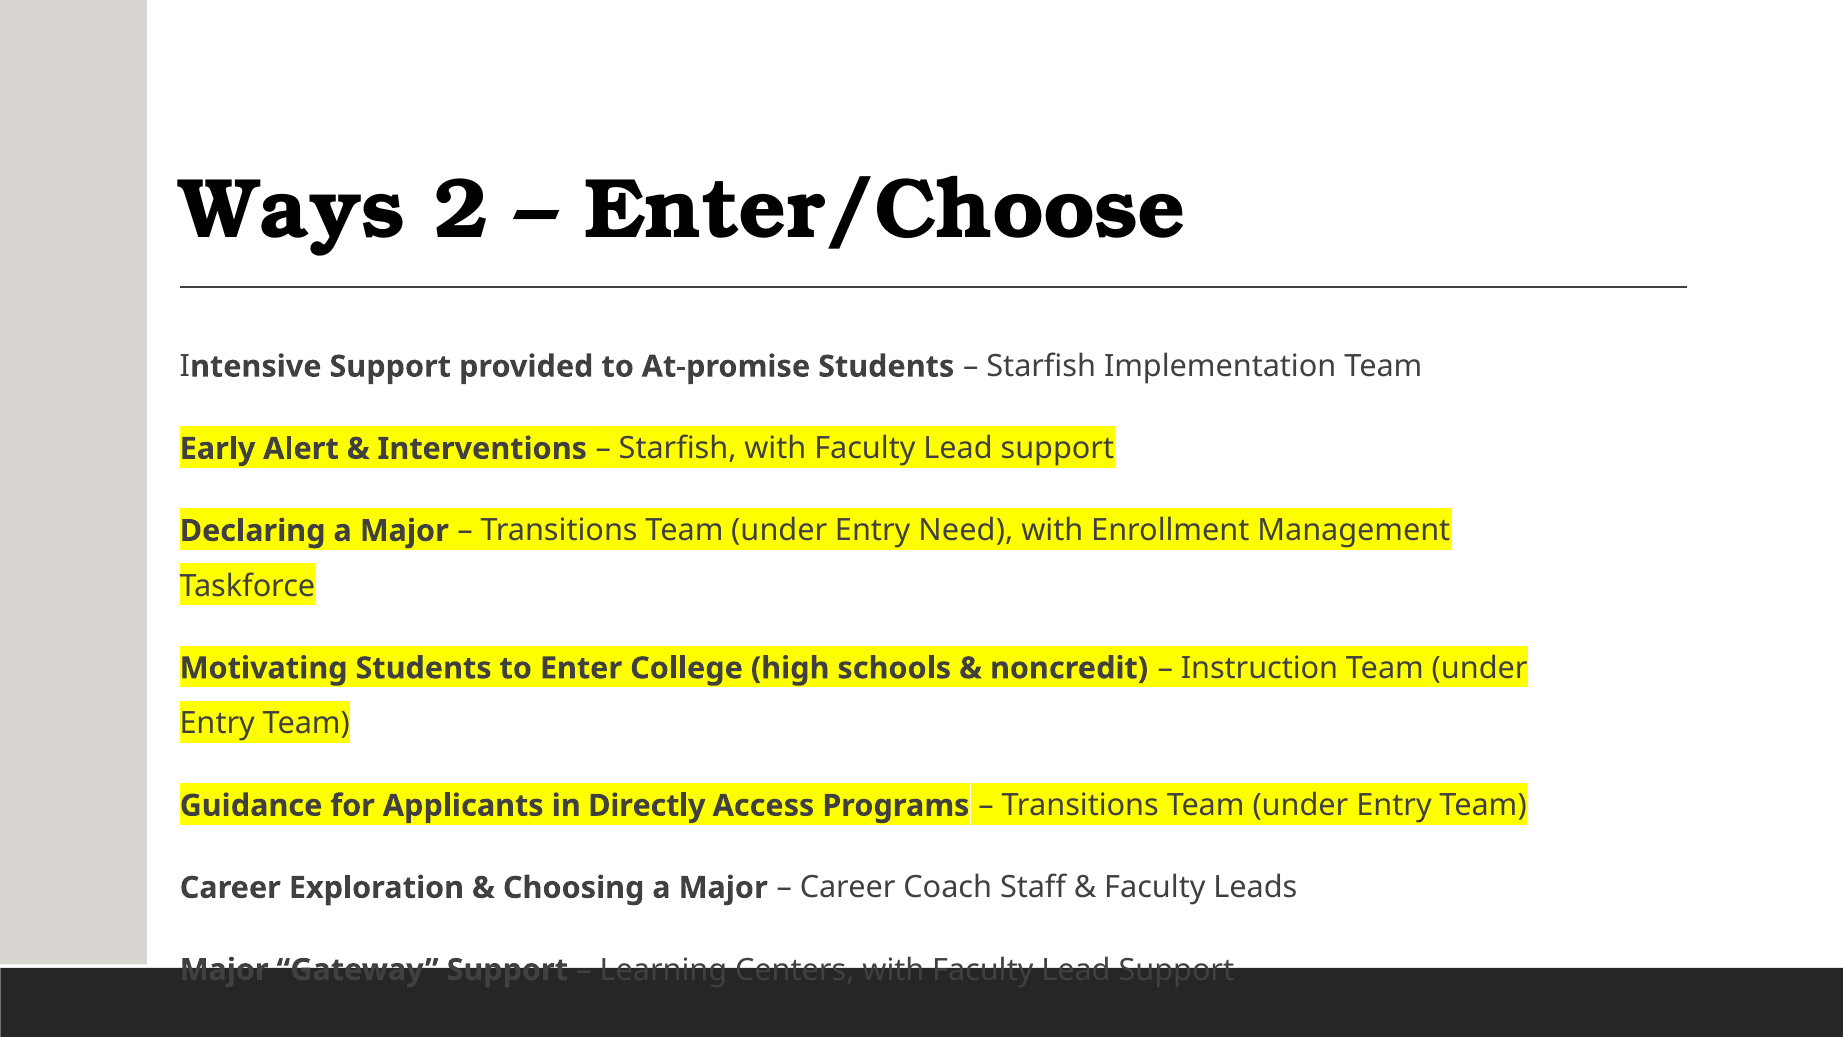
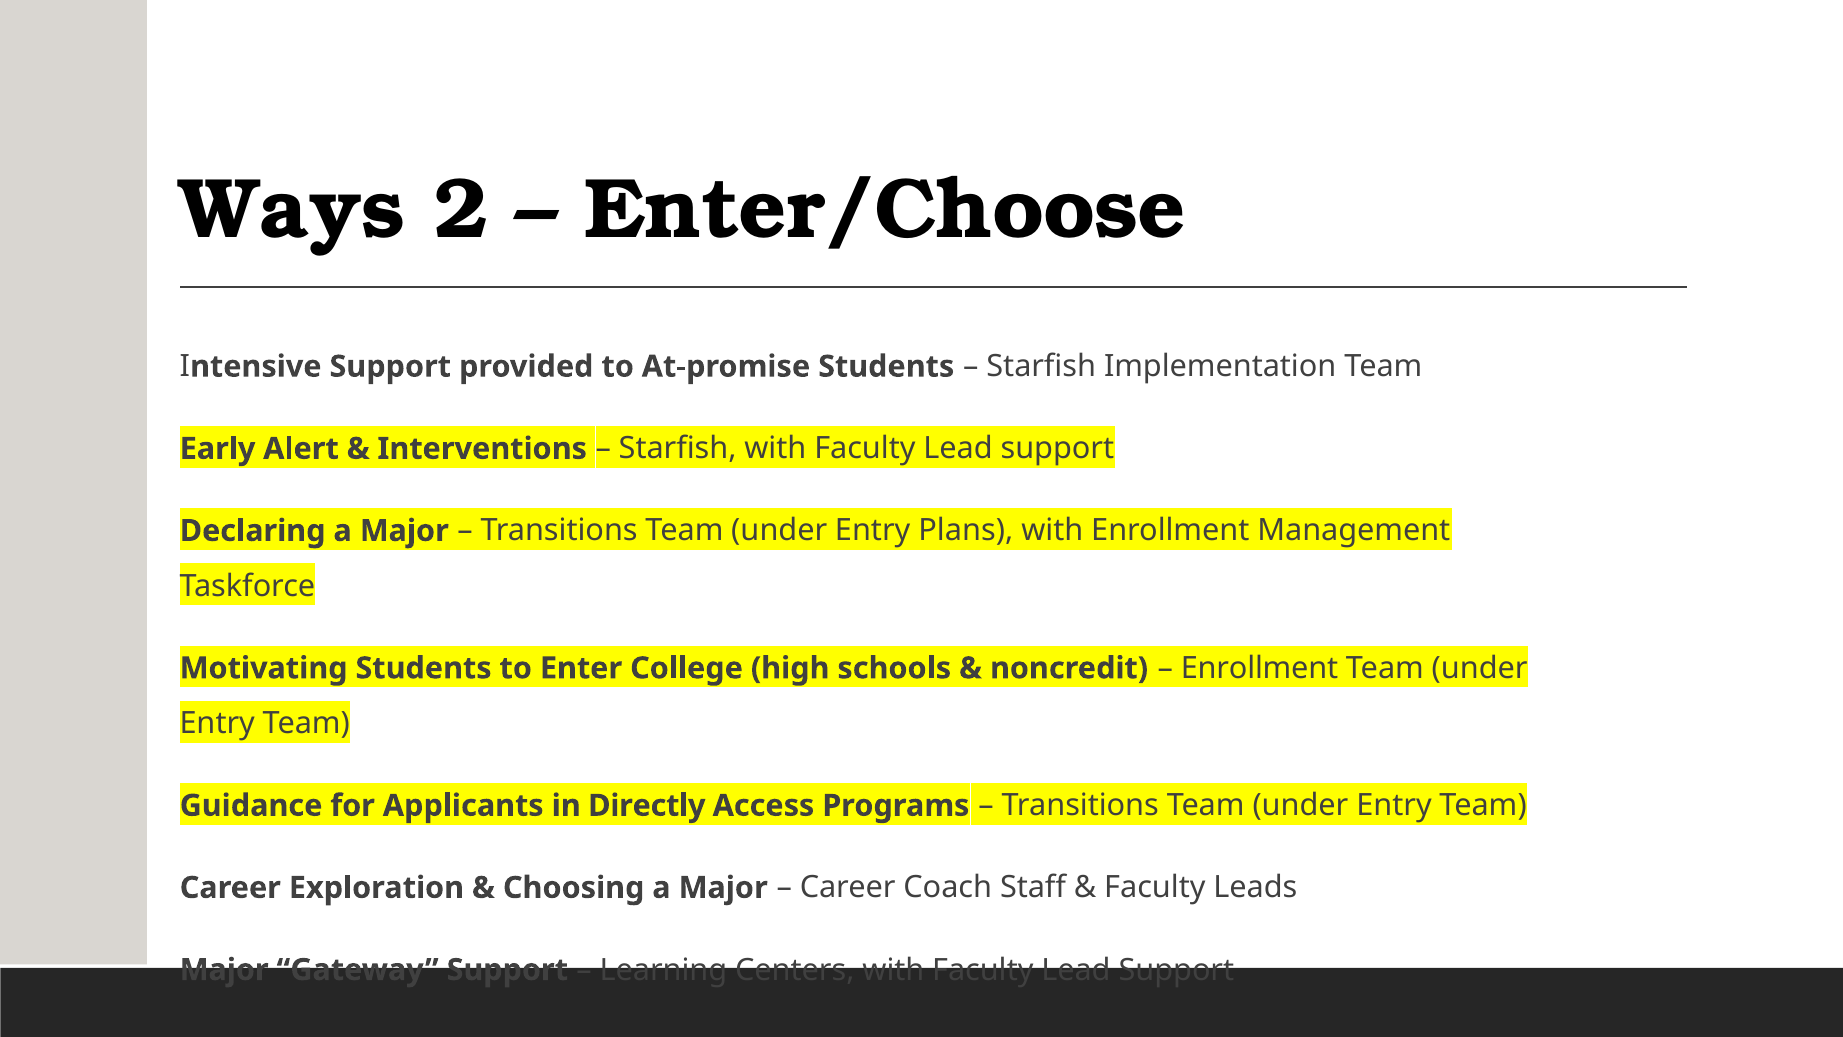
Need: Need -> Plans (966, 531)
Instruction: Instruction -> Enrollment (1260, 668)
